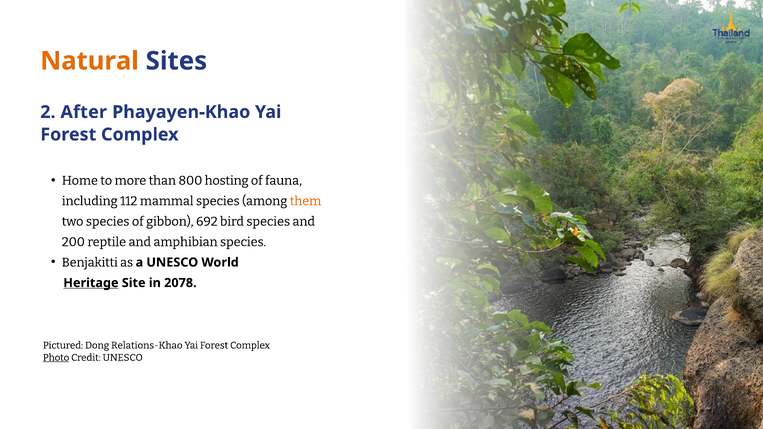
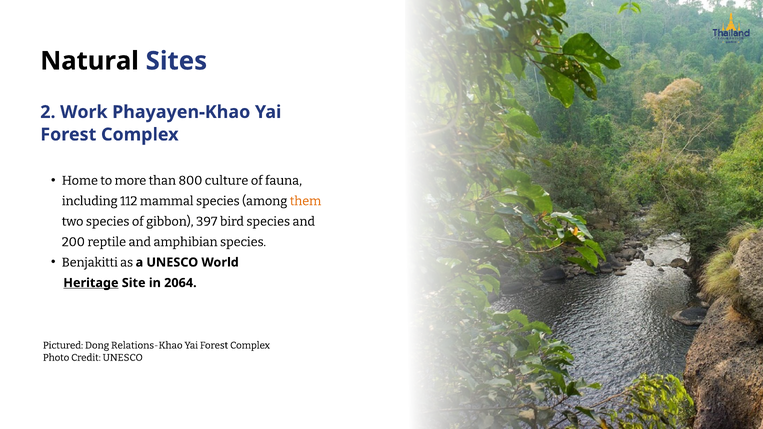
Natural colour: orange -> black (90, 61)
After: After -> Work (84, 112)
hosting: hosting -> culture (227, 181)
692: 692 -> 397 (207, 222)
2078: 2078 -> 2064 (180, 283)
Photo underline: present -> none (56, 358)
